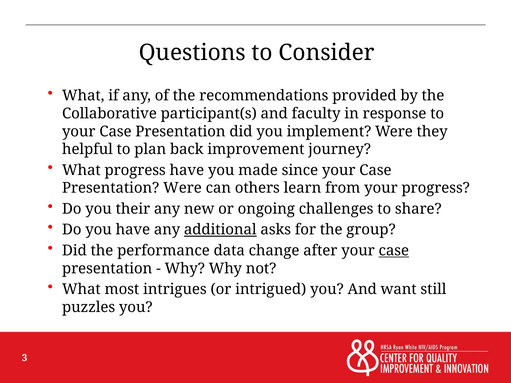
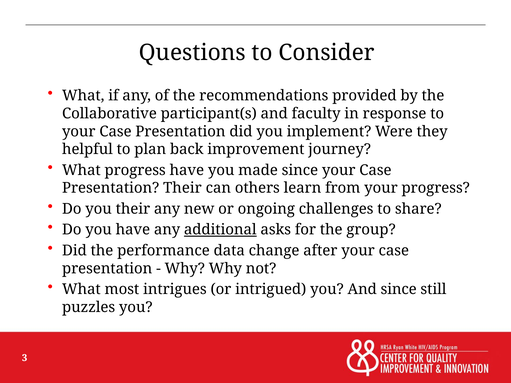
Presentation Were: Were -> Their (182, 188)
case underline: present -> none (394, 251)
And want: want -> since (399, 290)
